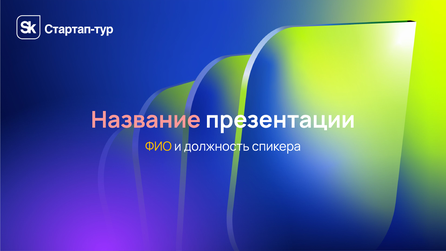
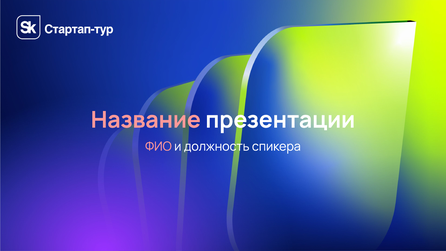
ФИО colour: yellow -> pink (158, 146)
